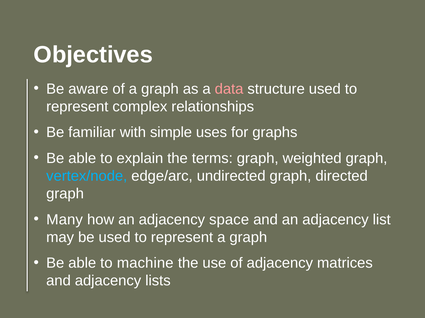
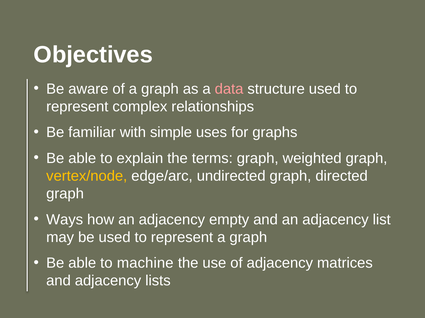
vertex/node colour: light blue -> yellow (87, 176)
Many: Many -> Ways (65, 220)
space: space -> empty (229, 220)
